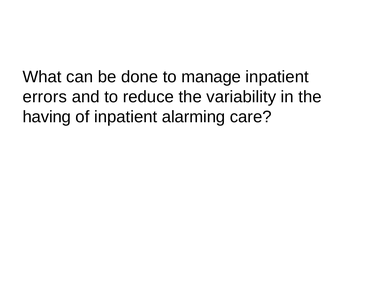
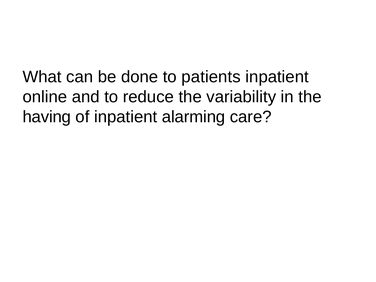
manage: manage -> patients (211, 77)
errors: errors -> online (45, 97)
